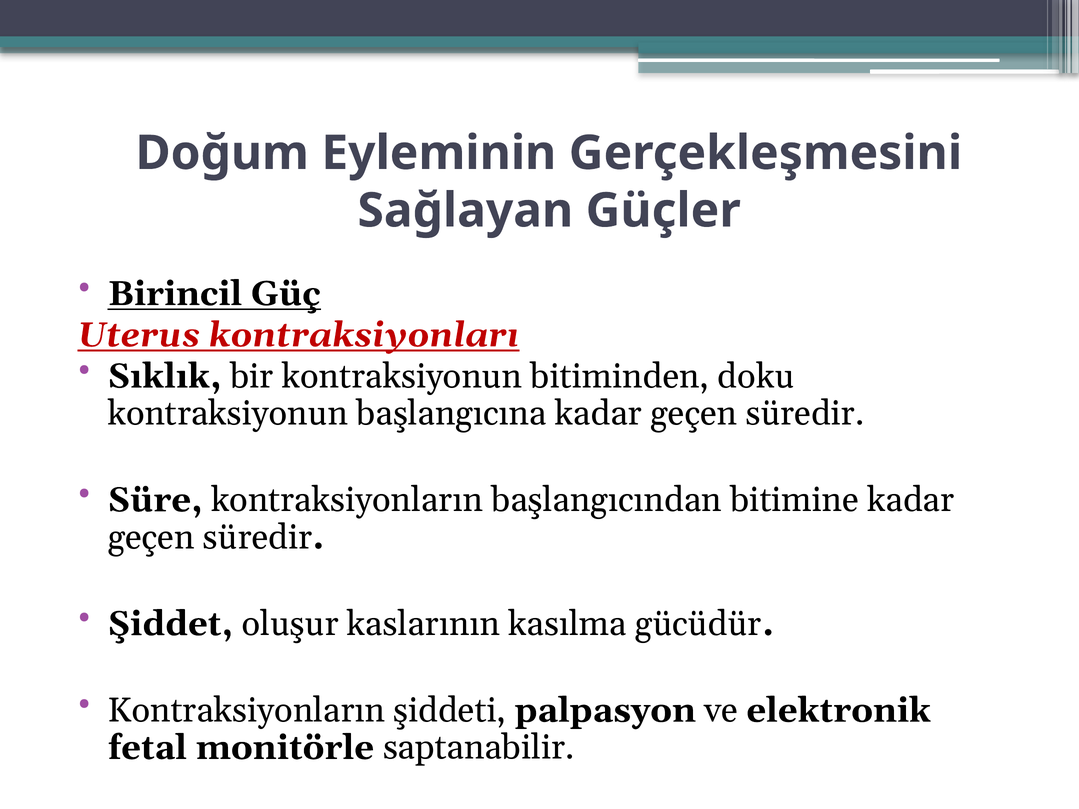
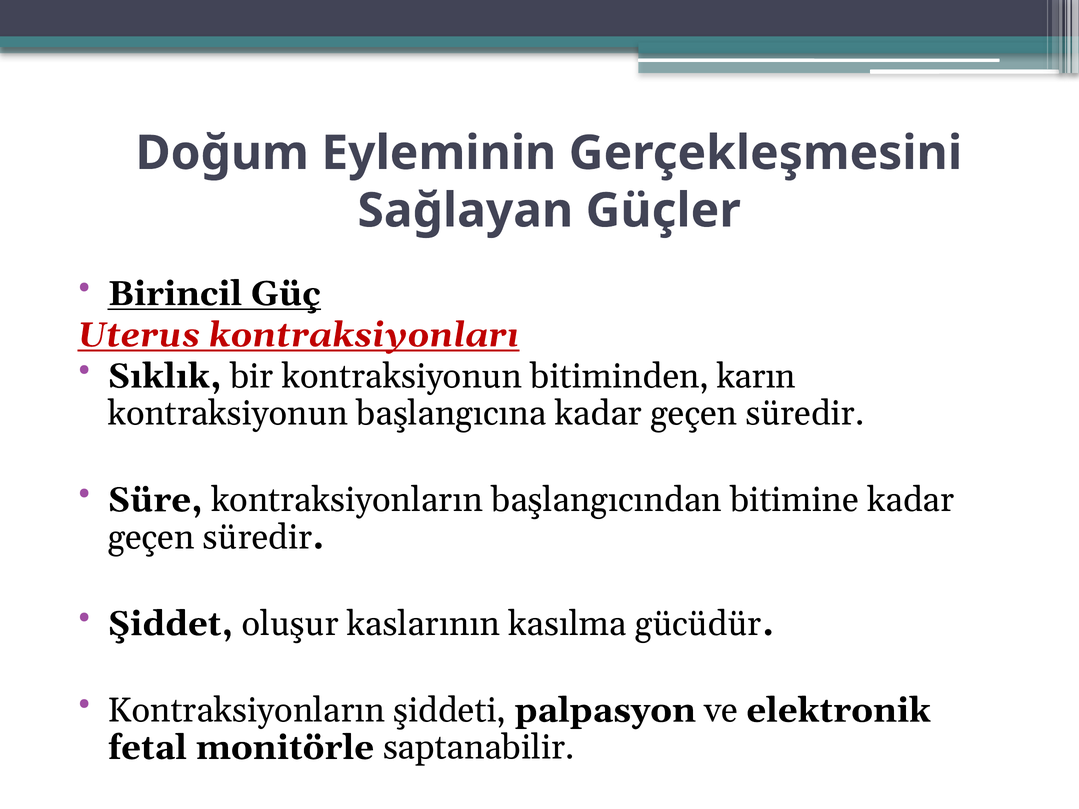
doku: doku -> karın (756, 376)
